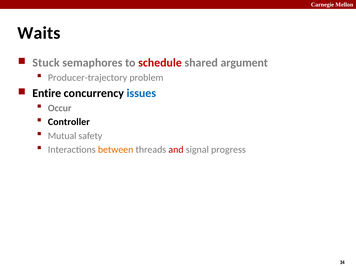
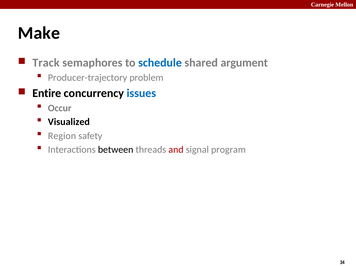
Waits: Waits -> Make (39, 33)
Stuck: Stuck -> Track (46, 63)
schedule colour: red -> blue (160, 63)
Controller: Controller -> Visualized (69, 122)
Mutual: Mutual -> Region (62, 136)
between colour: orange -> black (116, 150)
progress: progress -> program (228, 150)
